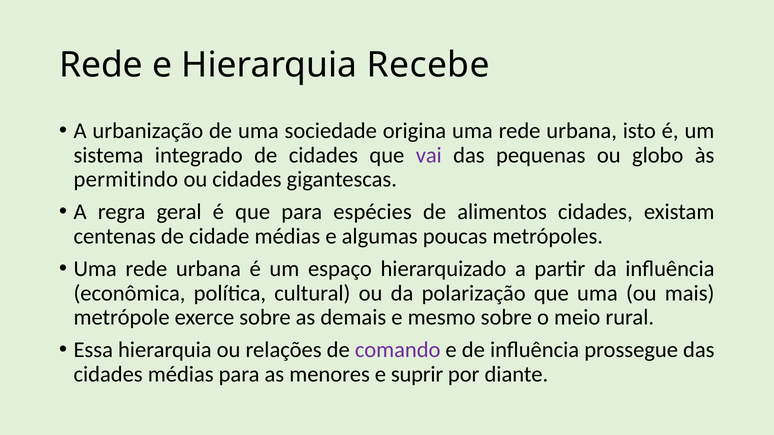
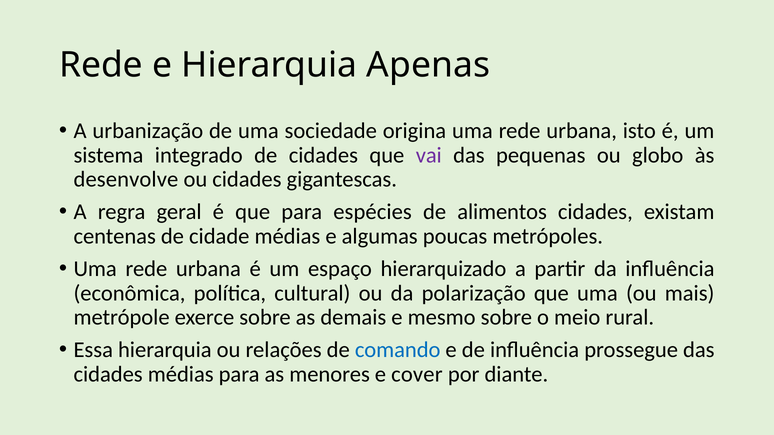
Recebe: Recebe -> Apenas (428, 65)
permitindo: permitindo -> desenvolve (126, 180)
comando colour: purple -> blue (398, 350)
suprir: suprir -> cover (417, 375)
